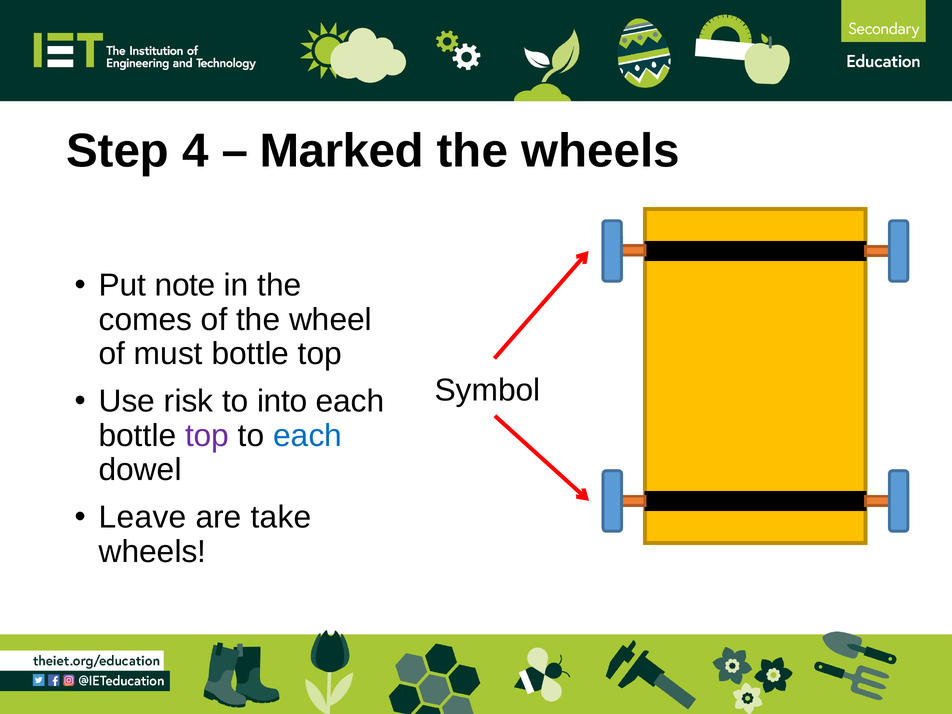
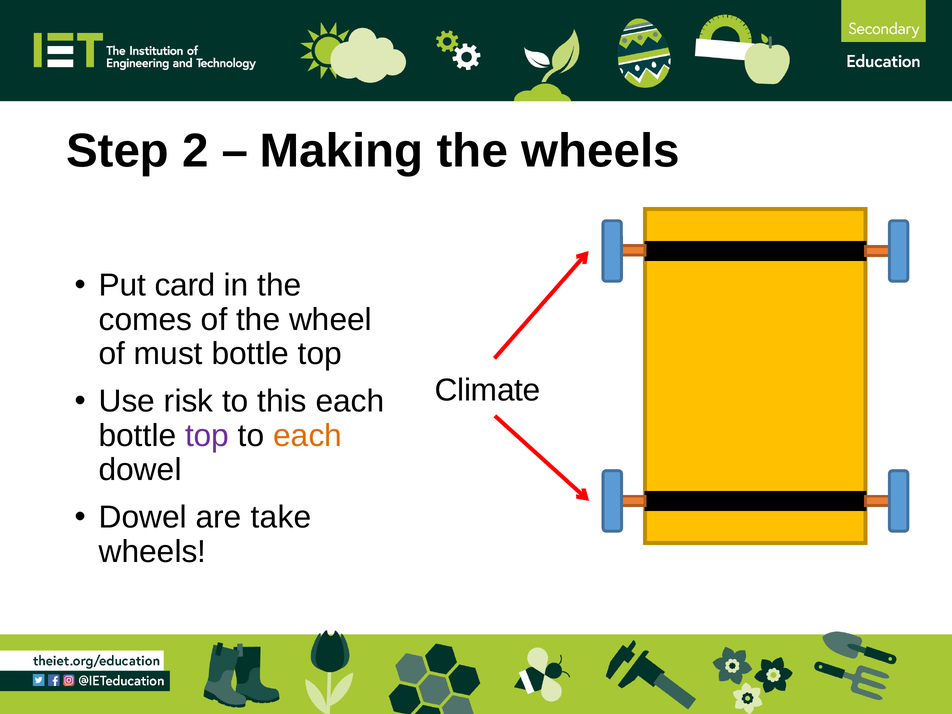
4: 4 -> 2 (195, 151)
Marked: Marked -> Making (342, 151)
note: note -> card (185, 285)
Symbol: Symbol -> Climate (488, 390)
into: into -> this (282, 401)
each colour: blue -> orange (308, 436)
Leave: Leave -> Dowel (143, 517)
